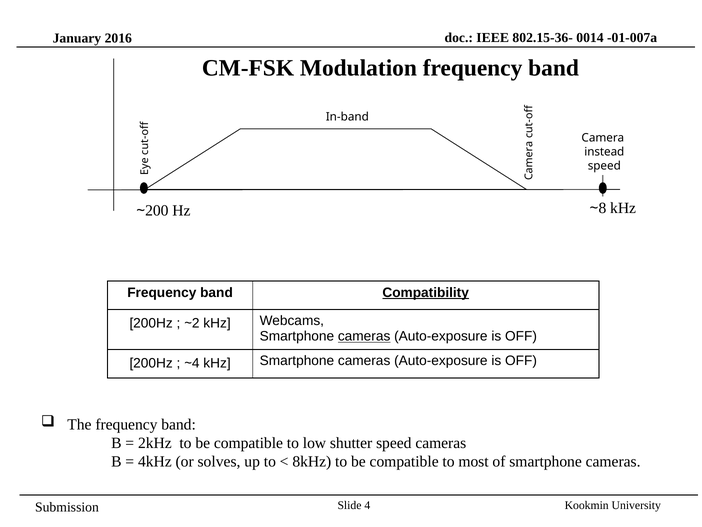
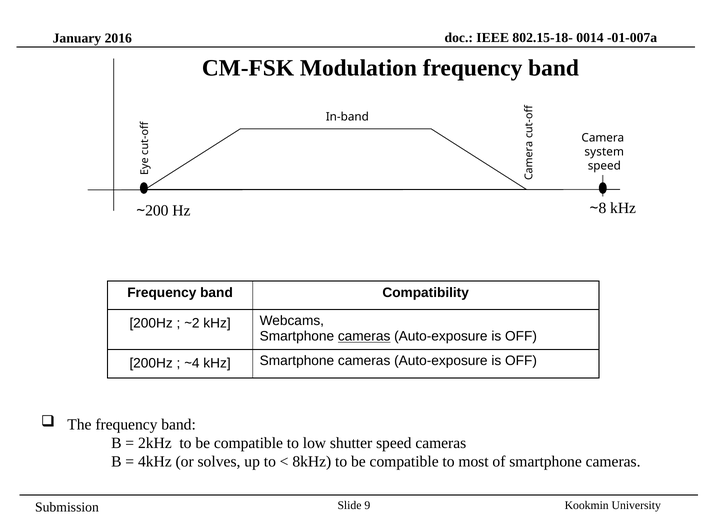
802.15-36-: 802.15-36- -> 802.15-18- (543, 38)
instead: instead -> system (604, 152)
Compatibility underline: present -> none (426, 292)
Slide 4: 4 -> 9 (367, 505)
